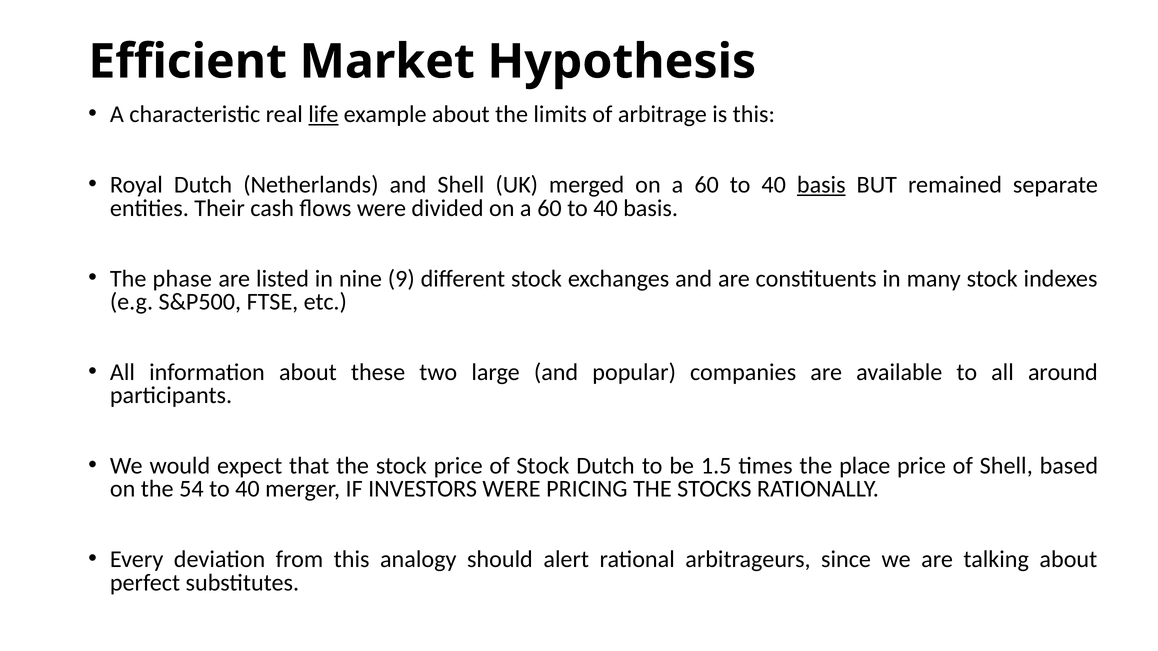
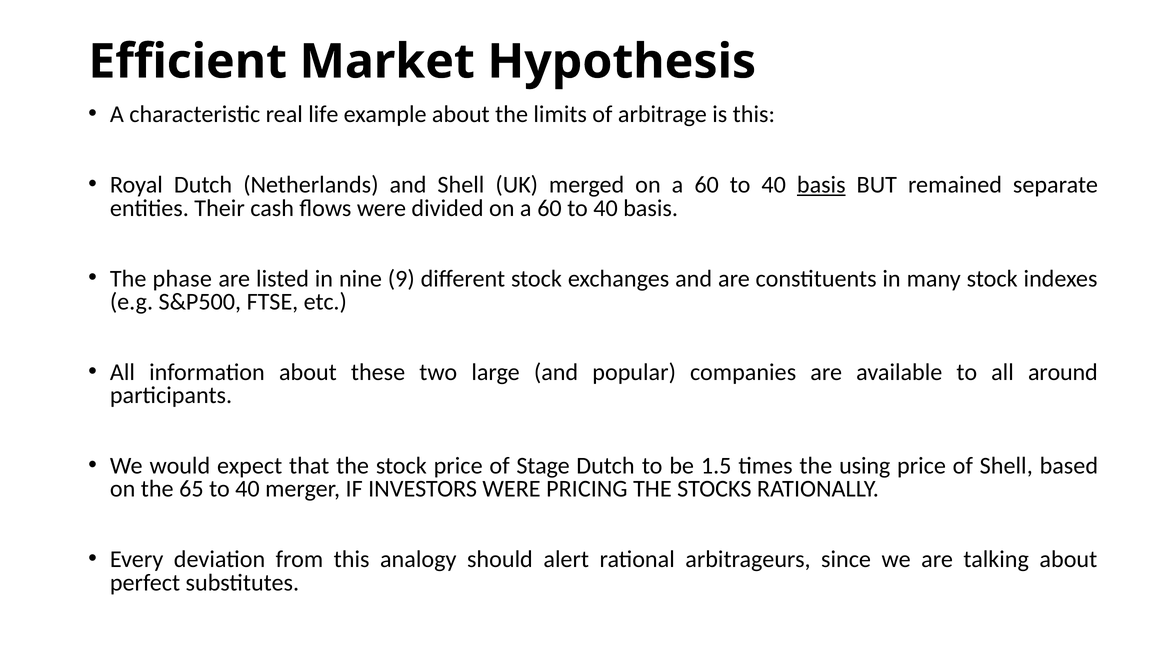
life underline: present -> none (323, 115)
of Stock: Stock -> Stage (543, 466)
place: place -> using (865, 466)
54: 54 -> 65 (191, 489)
